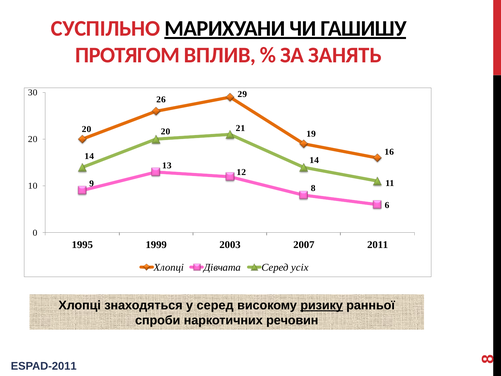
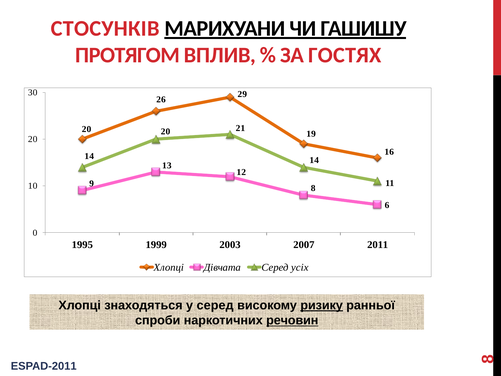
СУСПІЛЬНО: СУСПІЛЬНО -> СТОСУНКІВ (105, 28)
ЗАНЯТЬ: ЗАНЯТЬ -> ГОСТЯХ (345, 55)
речовин underline: none -> present (292, 320)
